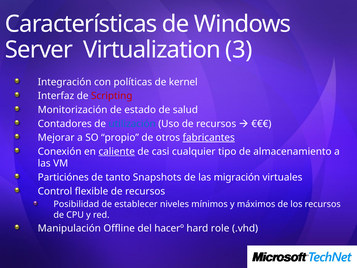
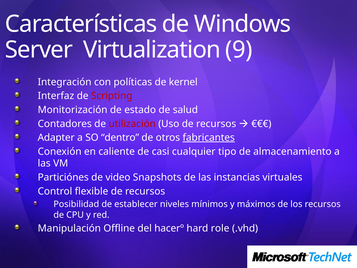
3: 3 -> 9 (239, 50)
utilización colour: blue -> red (132, 124)
Mejorar: Mejorar -> Adapter (56, 138)
propio: propio -> dentro (120, 138)
caliente underline: present -> none (117, 151)
tanto: tanto -> video (118, 177)
migración: migración -> instancias (237, 177)
